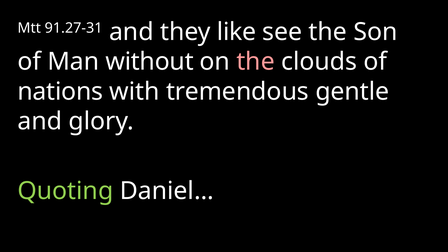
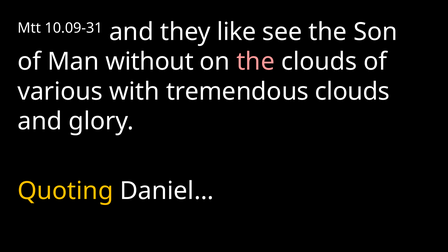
91.27-31: 91.27-31 -> 10.09-31 (74, 28)
nations: nations -> various (60, 92)
tremendous gentle: gentle -> clouds (352, 92)
Quoting colour: light green -> yellow (65, 191)
